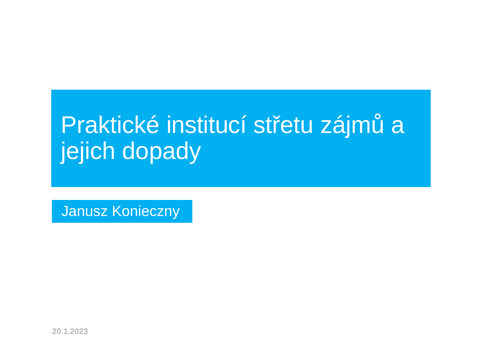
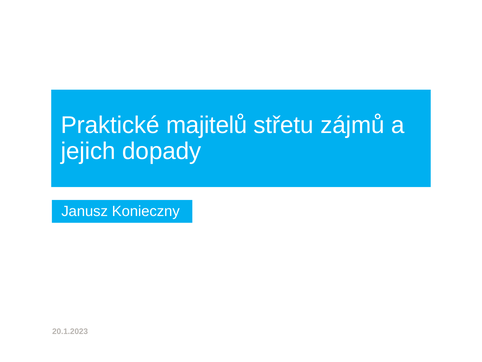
institucí: institucí -> majitelů (207, 125)
